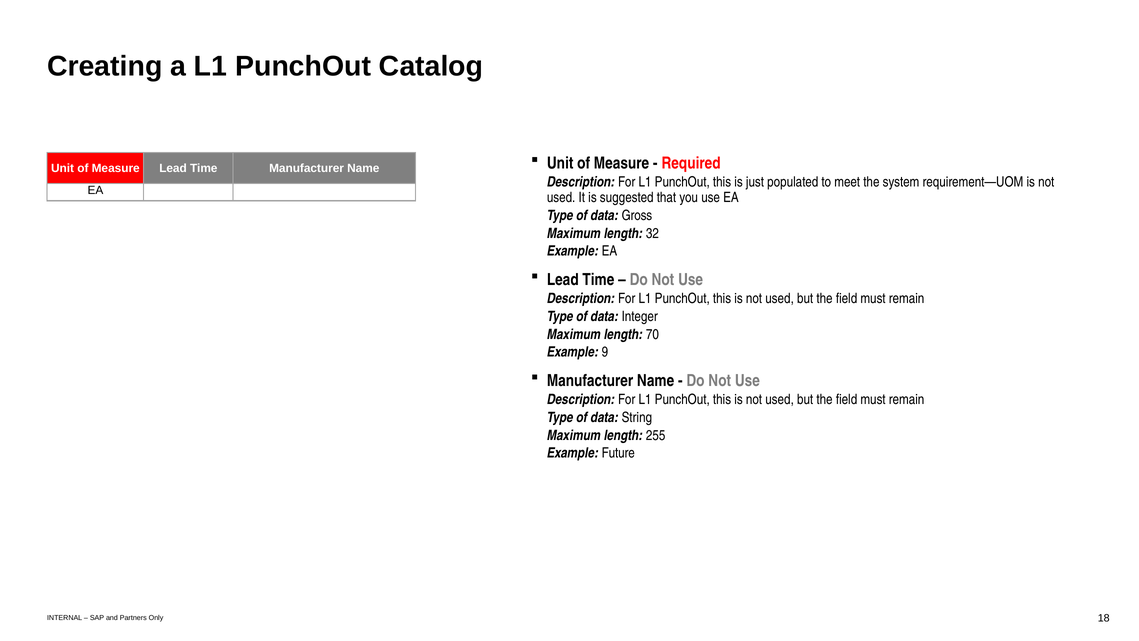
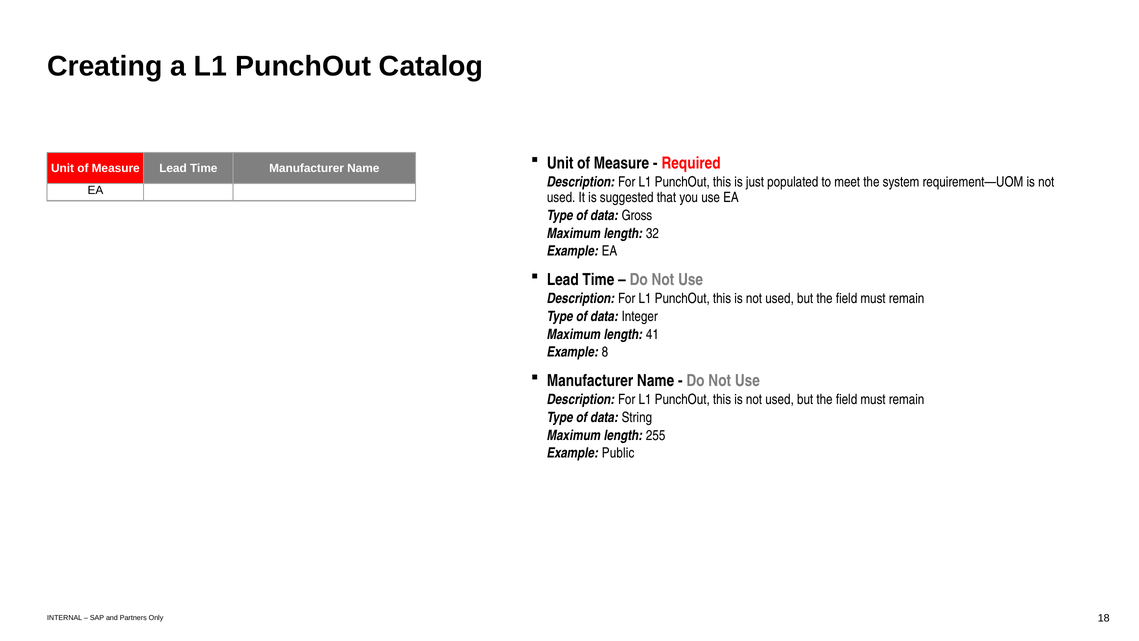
70: 70 -> 41 (652, 334)
9: 9 -> 8 (605, 352)
Future: Future -> Public (618, 453)
